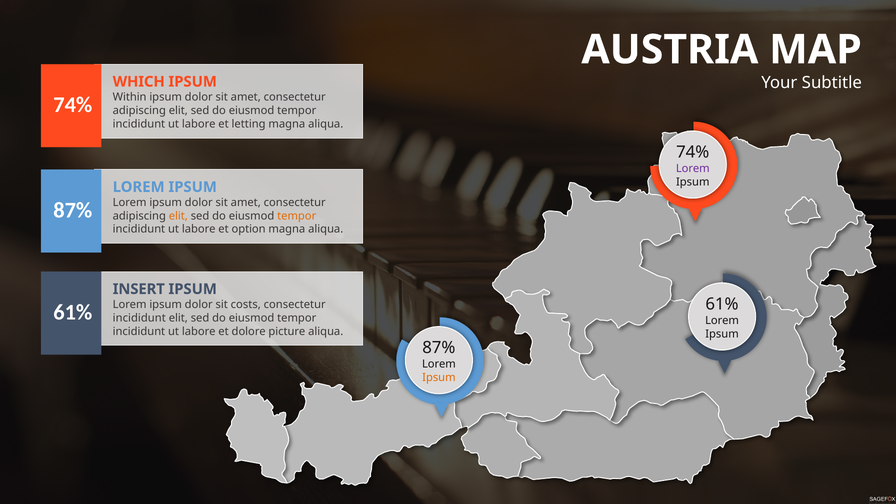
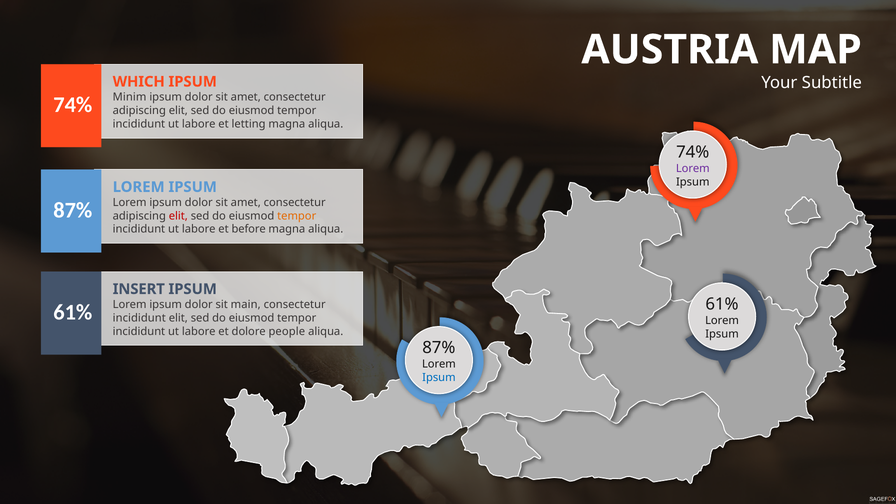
Within: Within -> Minim (130, 97)
elit colour: orange -> red (178, 216)
option: option -> before (249, 229)
costs: costs -> main (246, 304)
picture: picture -> people (287, 331)
Ipsum colour: orange -> blue (439, 378)
